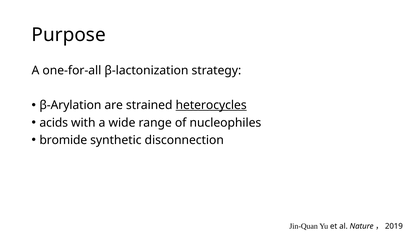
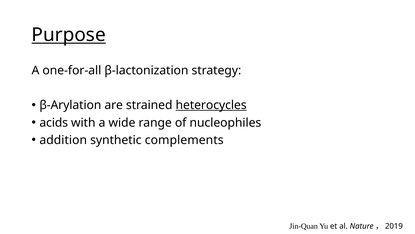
Purpose underline: none -> present (69, 35)
bromide: bromide -> addition (63, 140)
disconnection: disconnection -> complements (184, 140)
